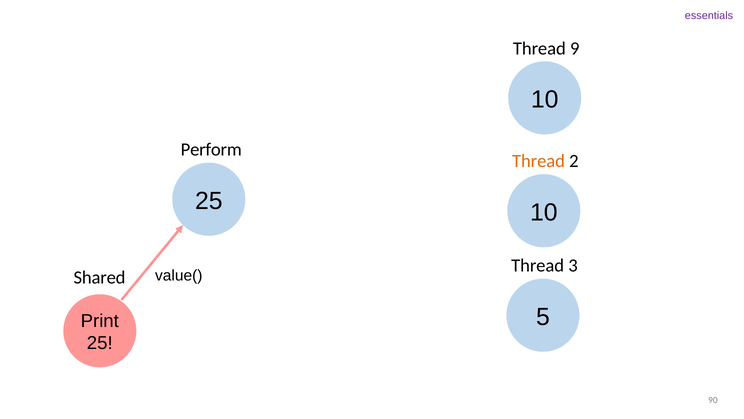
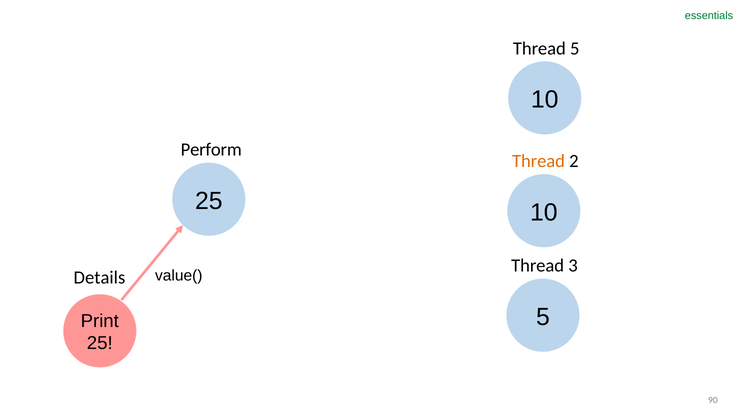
essentials colour: purple -> green (709, 15)
Thread 9: 9 -> 5 (575, 48)
Shared: Shared -> Details (99, 277)
